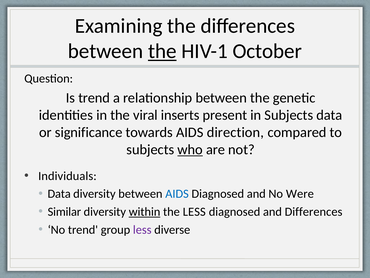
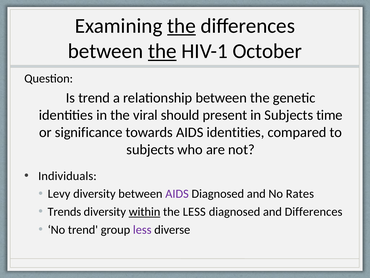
the underline: none -> present (181, 26)
inserts: inserts -> should (180, 115)
Subjects data: data -> time (329, 115)
AIDS direction: direction -> identities (235, 132)
who underline: present -> none (190, 149)
Data: Data -> Levy (59, 194)
AIDS colour: blue -> purple (177, 194)
Were: Were -> Rates (300, 194)
Similar: Similar -> Trends (64, 211)
